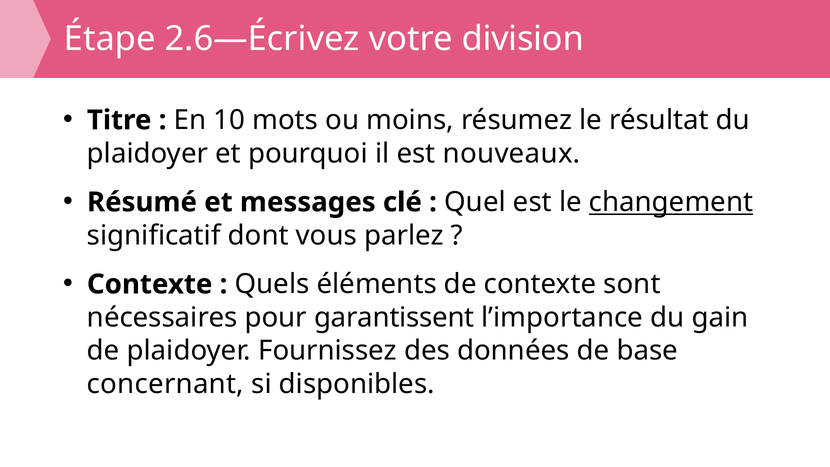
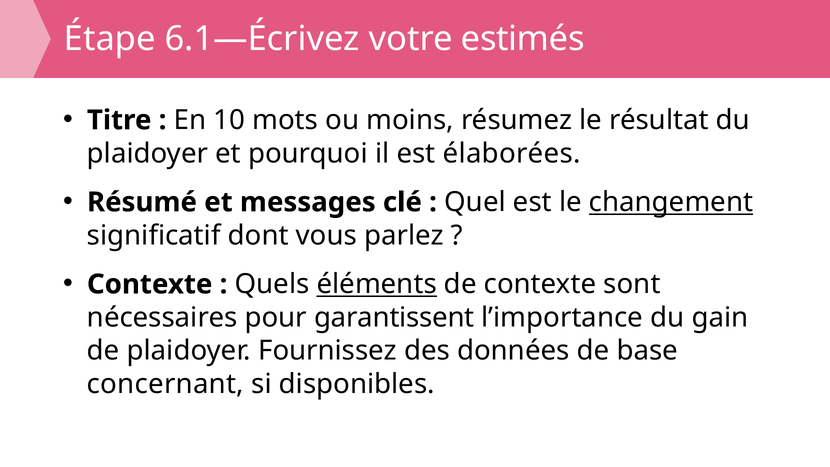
2.6—Écrivez: 2.6—Écrivez -> 6.1—Écrivez (262, 39)
division: division -> estimés (523, 39)
nouveaux: nouveaux -> élaborées (512, 153)
éléments underline: none -> present (377, 284)
